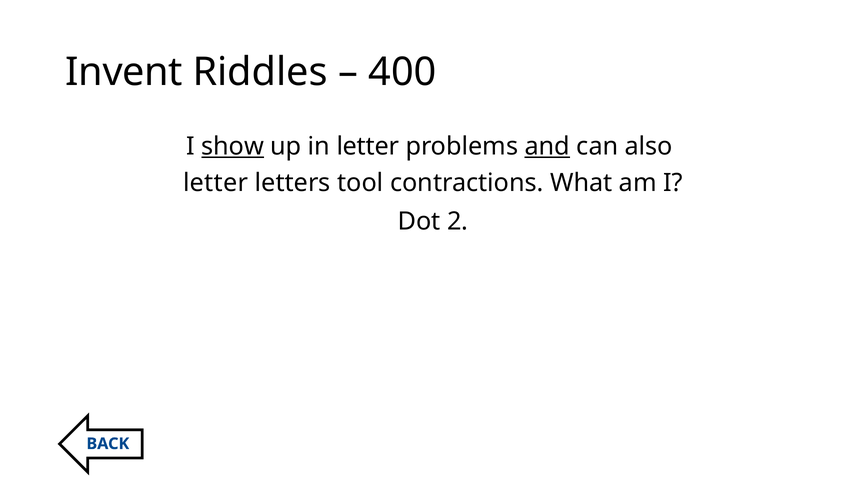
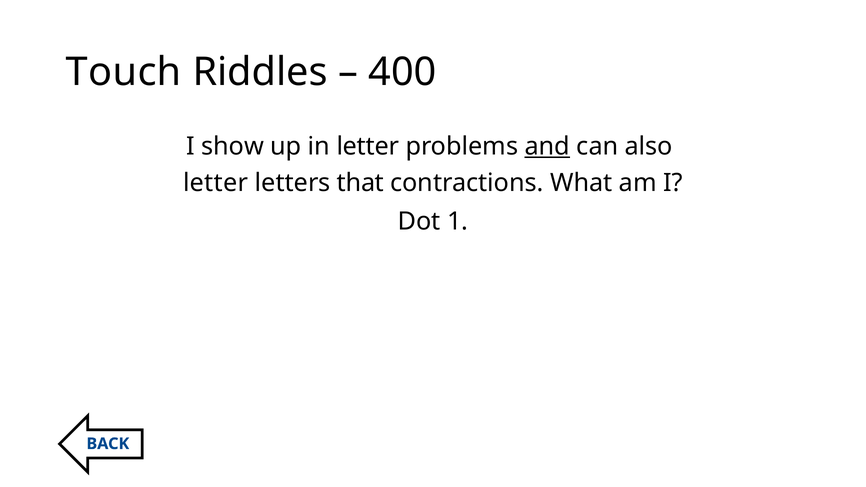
Invent: Invent -> Touch (124, 72)
show underline: present -> none (233, 146)
tool: tool -> that (360, 183)
2: 2 -> 1 (458, 221)
